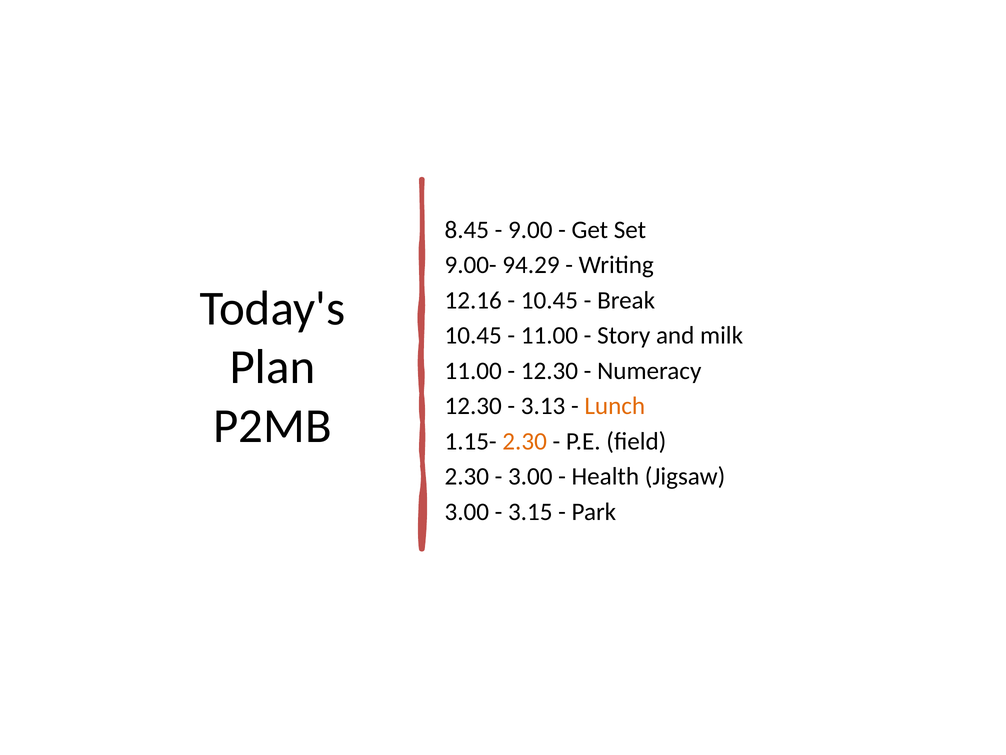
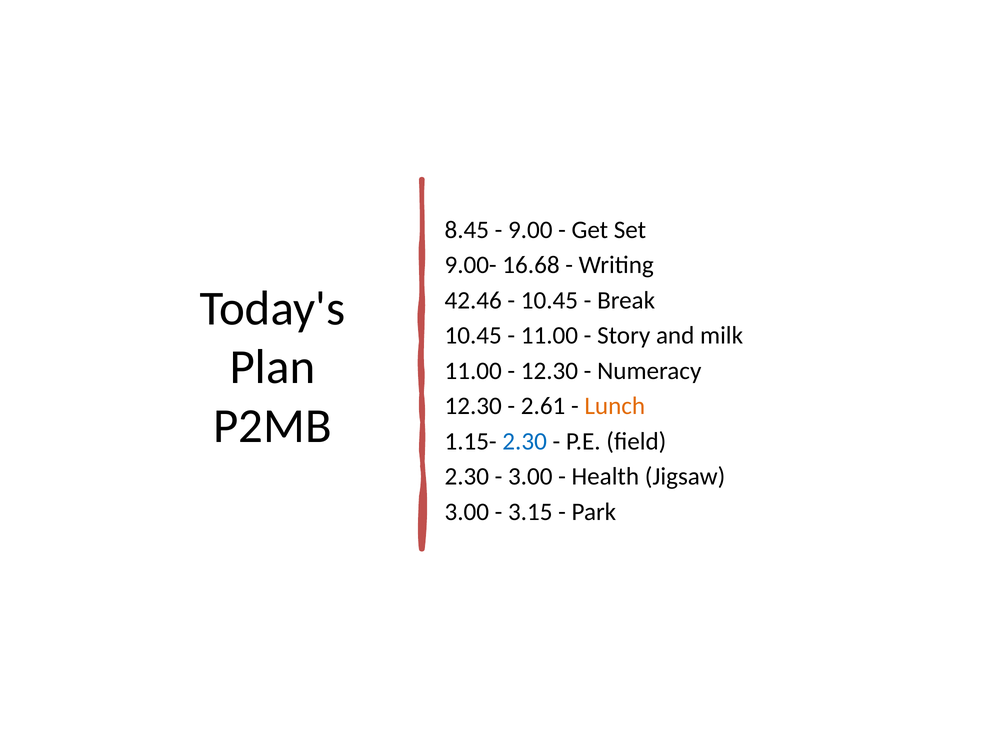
94.29: 94.29 -> 16.68 (531, 265)
12.16: 12.16 -> 42.46 (473, 300)
3.13: 3.13 -> 2.61 (543, 406)
2.30 colour: orange -> blue (525, 441)
